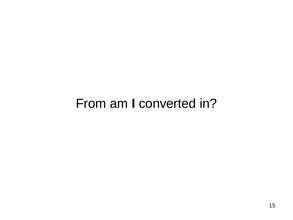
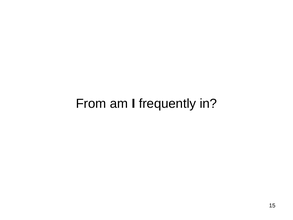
converted: converted -> frequently (167, 104)
